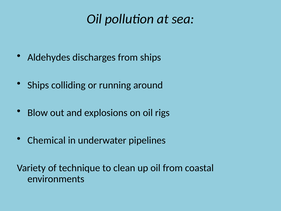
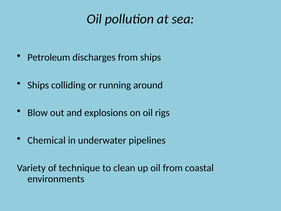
Aldehydes: Aldehydes -> Petroleum (49, 57)
